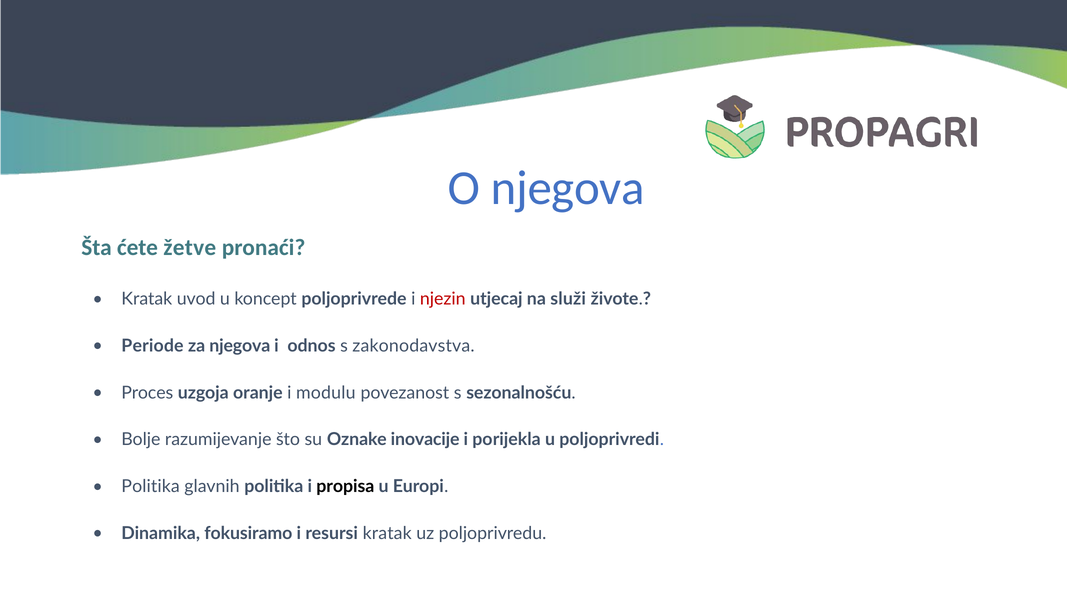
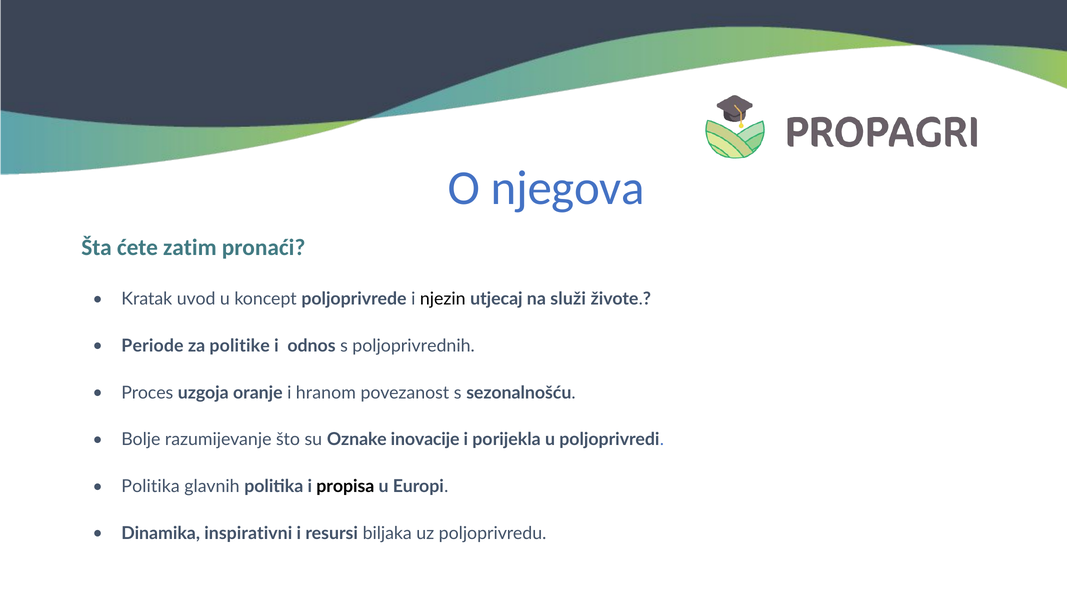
žetve: žetve -> zatim (190, 248)
njezin colour: red -> black (443, 299)
za njegova: njegova -> politike (240, 346)
zakonodavstva: zakonodavstva -> poljoprivrednih (414, 346)
modulu: modulu -> hranom (326, 393)
fokusiramo: fokusiramo -> inspirativni (248, 534)
resursi kratak: kratak -> biljaka (387, 534)
